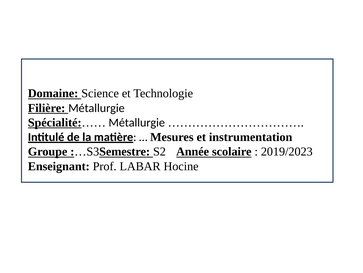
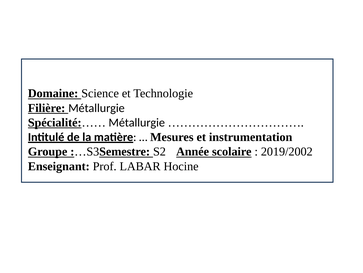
2019/2023: 2019/2023 -> 2019/2002 (287, 151)
